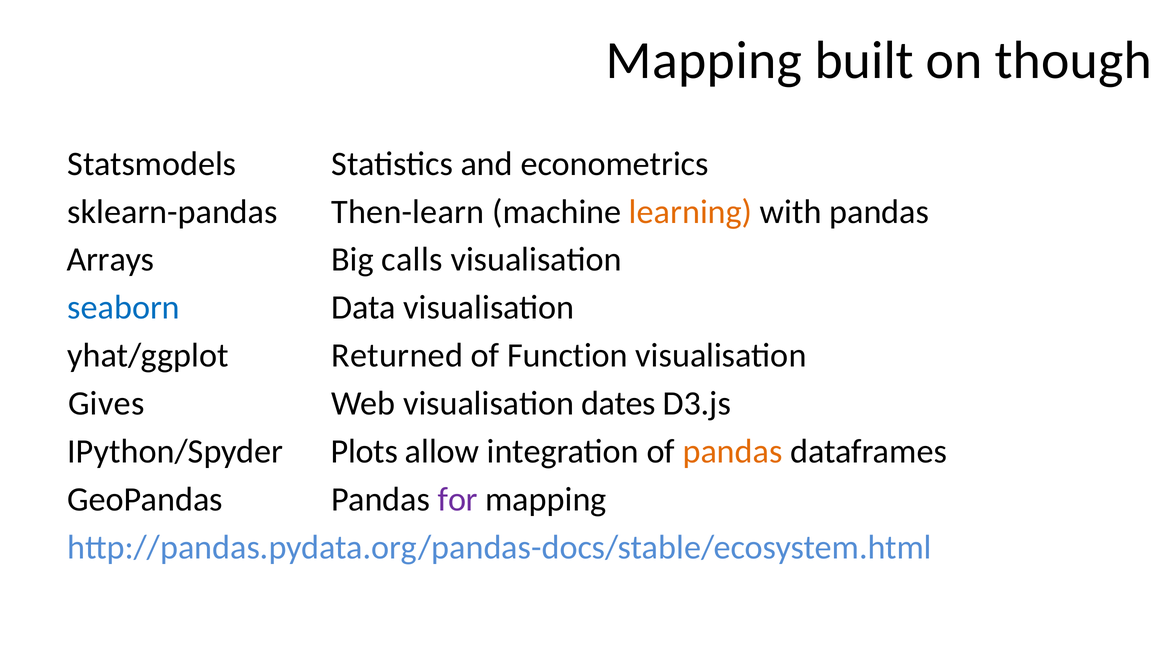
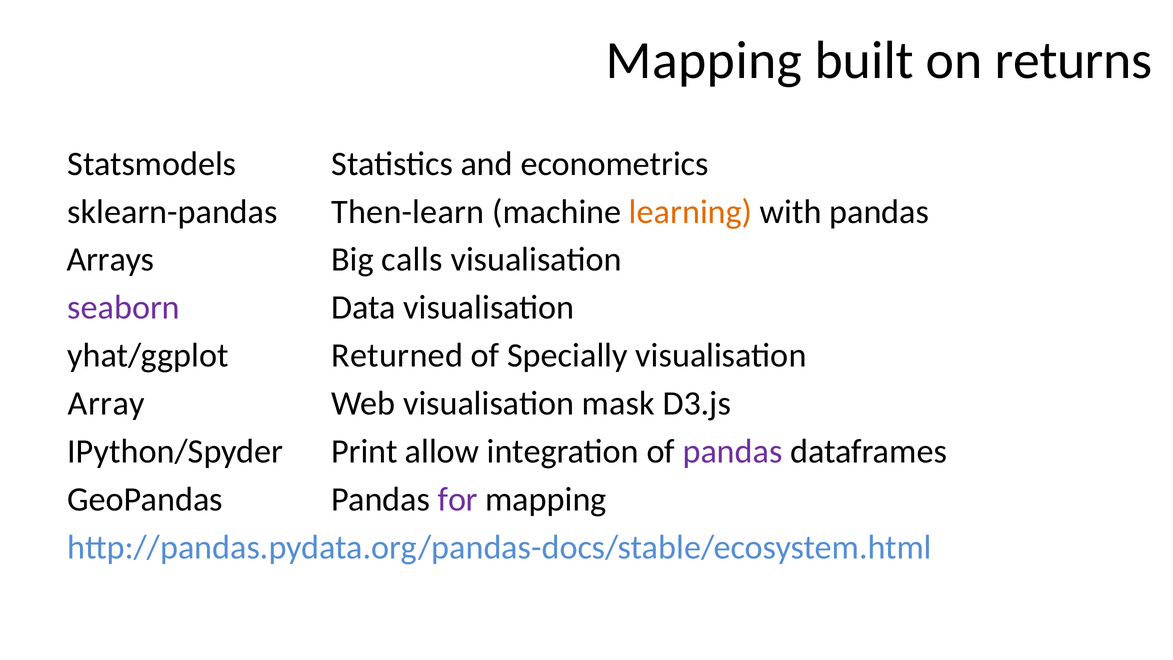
though: though -> returns (1074, 61)
seaborn colour: blue -> purple (124, 308)
Function: Function -> Specially (567, 355)
Gives: Gives -> Array (106, 403)
dates: dates -> mask (618, 403)
Plots: Plots -> Print (364, 451)
pandas colour: orange -> purple (733, 451)
